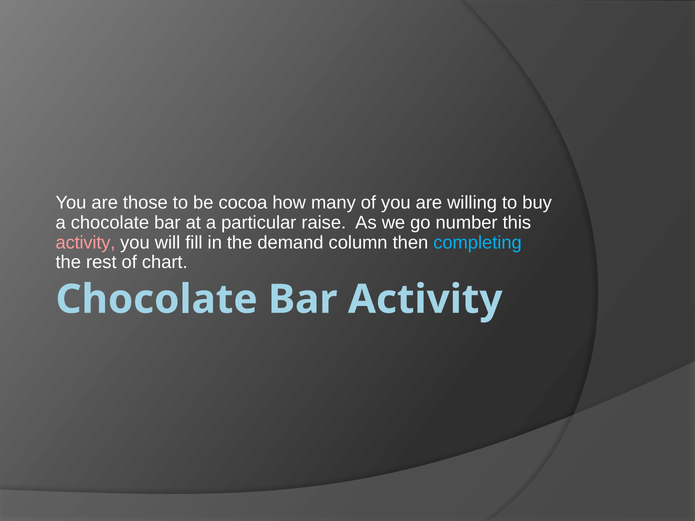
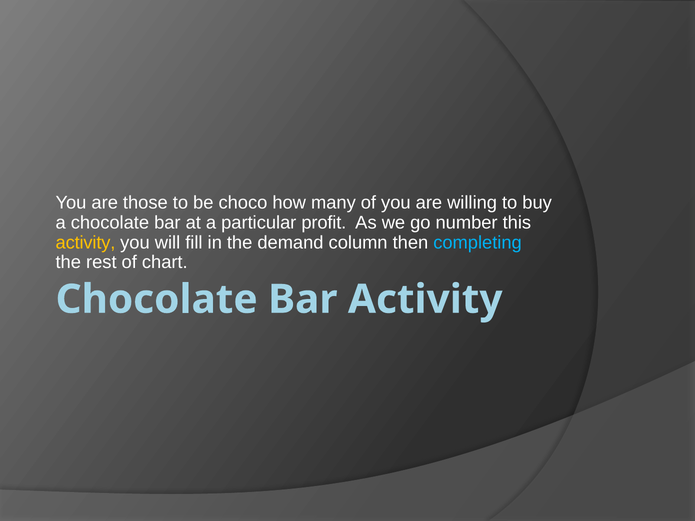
cocoa: cocoa -> choco (243, 203)
raise: raise -> profit (324, 223)
activity colour: pink -> yellow (85, 243)
